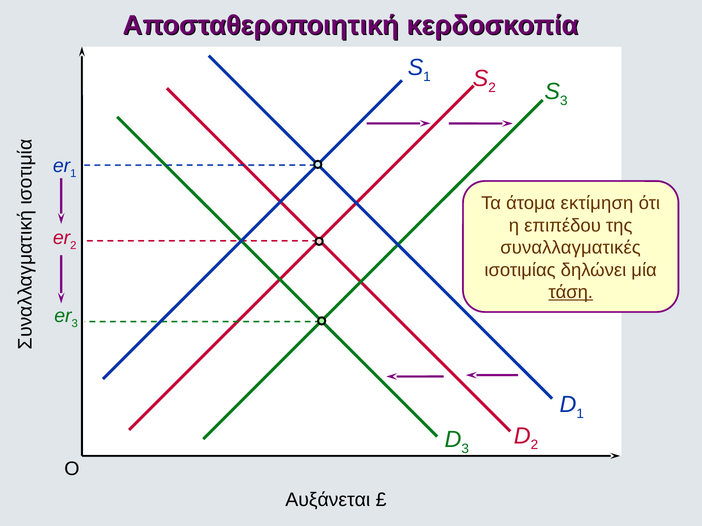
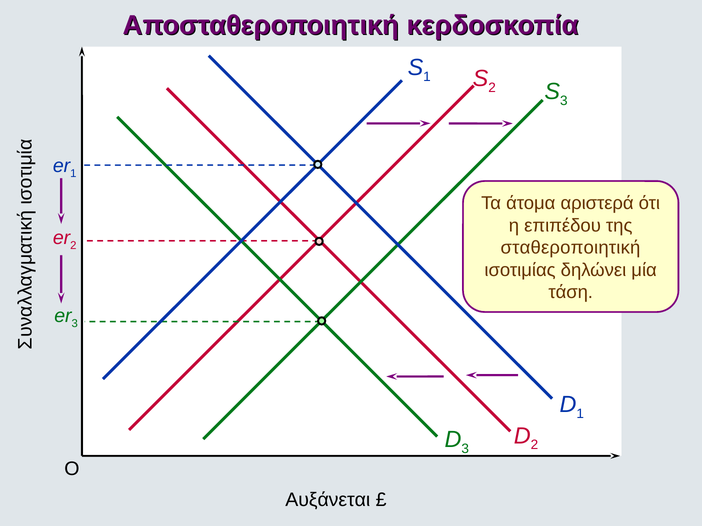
εκτίμηση: εκτίμηση -> αριστερά (597, 204)
συναλλαγματικές: συναλλαγματικές -> σταθεροποιητική (570, 248)
τάση underline: present -> none (571, 292)
